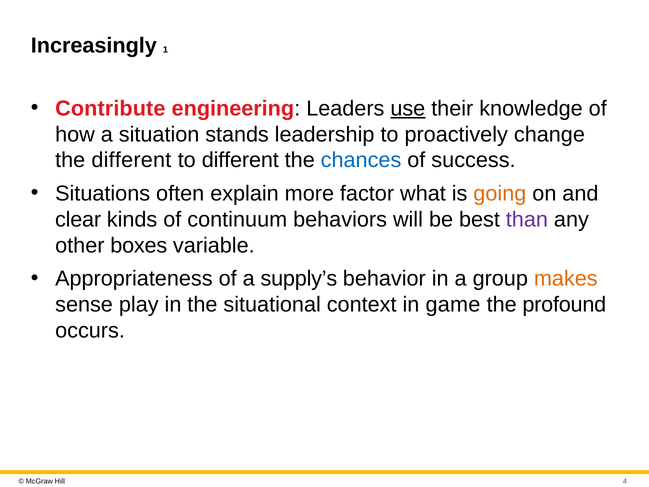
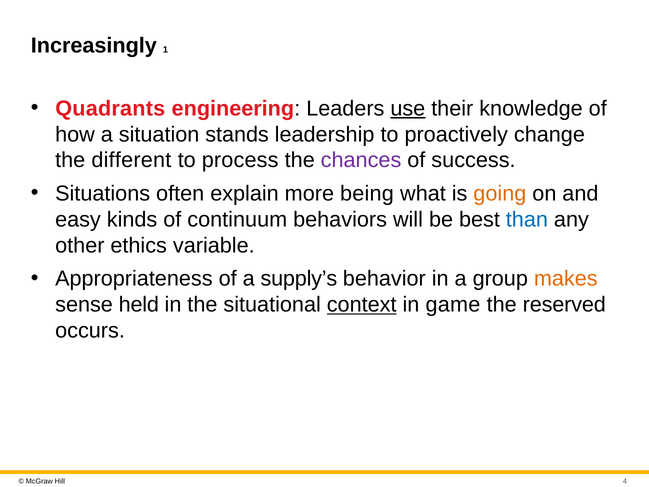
Contribute: Contribute -> Quadrants (110, 108)
to different: different -> process (240, 160)
chances colour: blue -> purple (361, 160)
factor: factor -> being (367, 193)
clear: clear -> easy (78, 219)
than colour: purple -> blue (527, 219)
boxes: boxes -> ethics (139, 245)
play: play -> held (139, 304)
context underline: none -> present (362, 304)
profound: profound -> reserved (564, 304)
